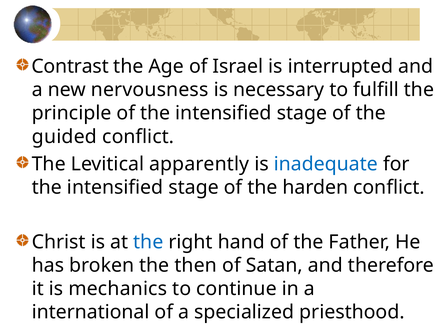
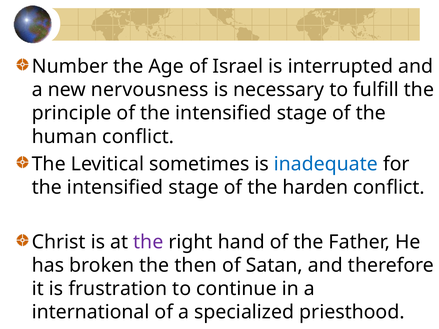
Contrast: Contrast -> Number (70, 66)
guided: guided -> human (65, 137)
apparently: apparently -> sometimes (199, 164)
the colour: blue -> purple (148, 242)
mechanics: mechanics -> frustration (118, 289)
